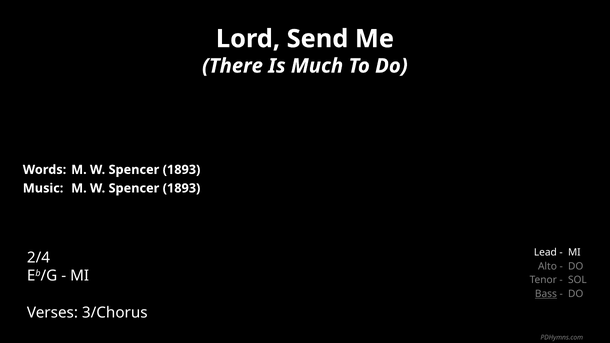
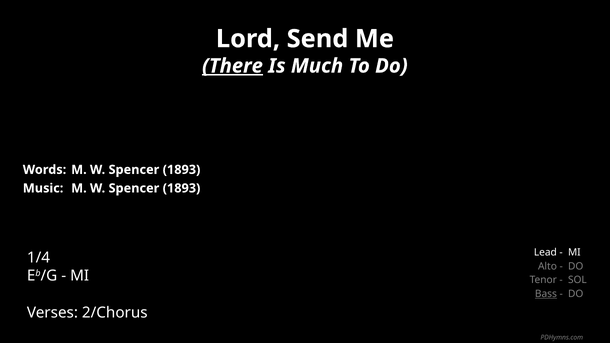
There underline: none -> present (232, 66)
2/4: 2/4 -> 1/4 (39, 258)
3/Chorus: 3/Chorus -> 2/Chorus (115, 313)
